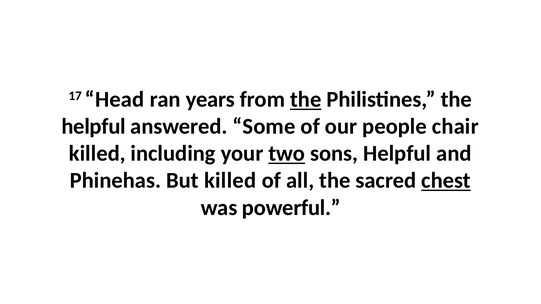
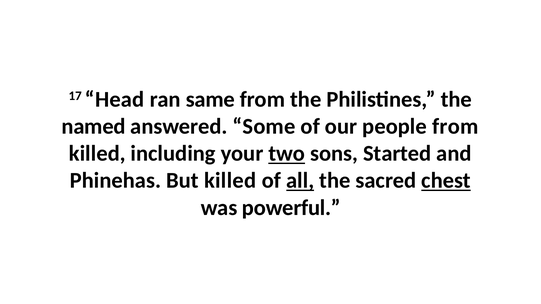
years: years -> same (210, 100)
the underline: present -> none (306, 100)
helpful: helpful -> named (94, 127)
people chair: chair -> from (455, 127)
sons Helpful: Helpful -> Started (397, 154)
all underline: none -> present (300, 181)
